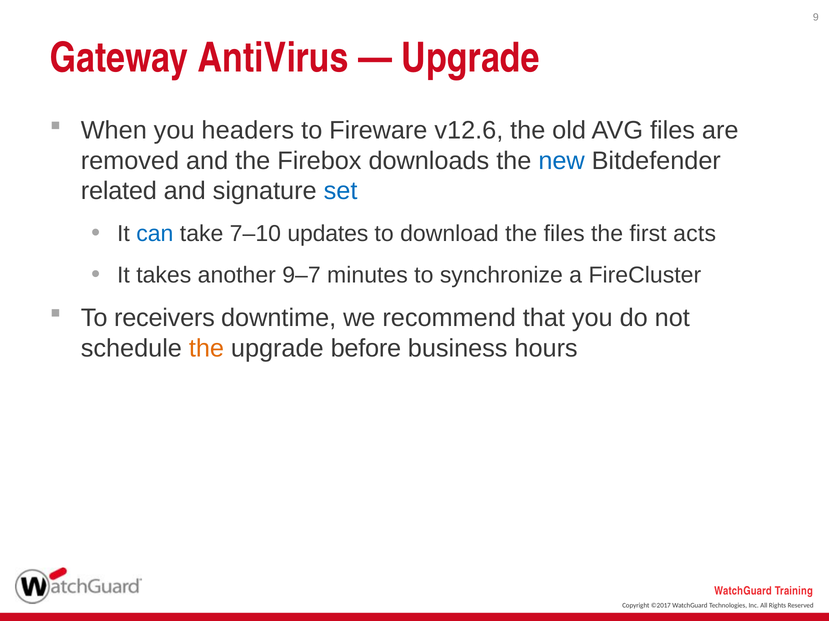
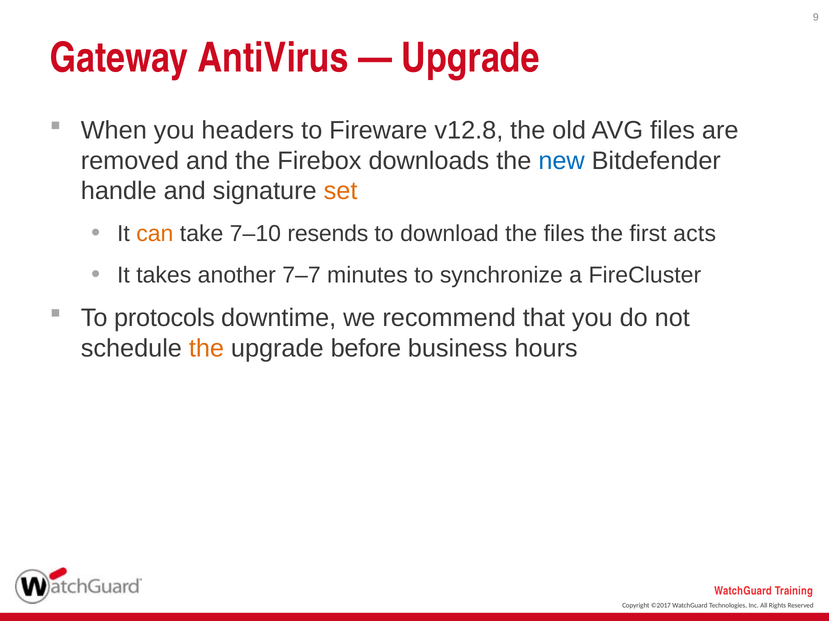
v12.6: v12.6 -> v12.8 (469, 131)
related: related -> handle (119, 191)
set colour: blue -> orange (341, 191)
can colour: blue -> orange (155, 234)
updates: updates -> resends (328, 234)
9–7: 9–7 -> 7–7 (302, 275)
receivers: receivers -> protocols (164, 319)
